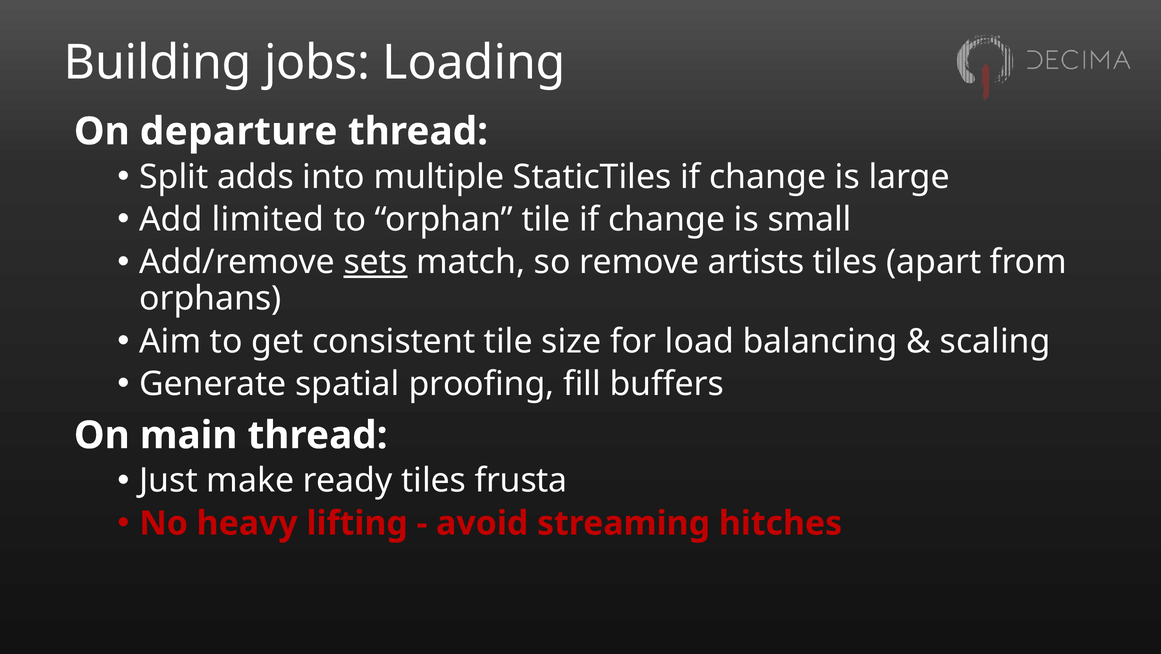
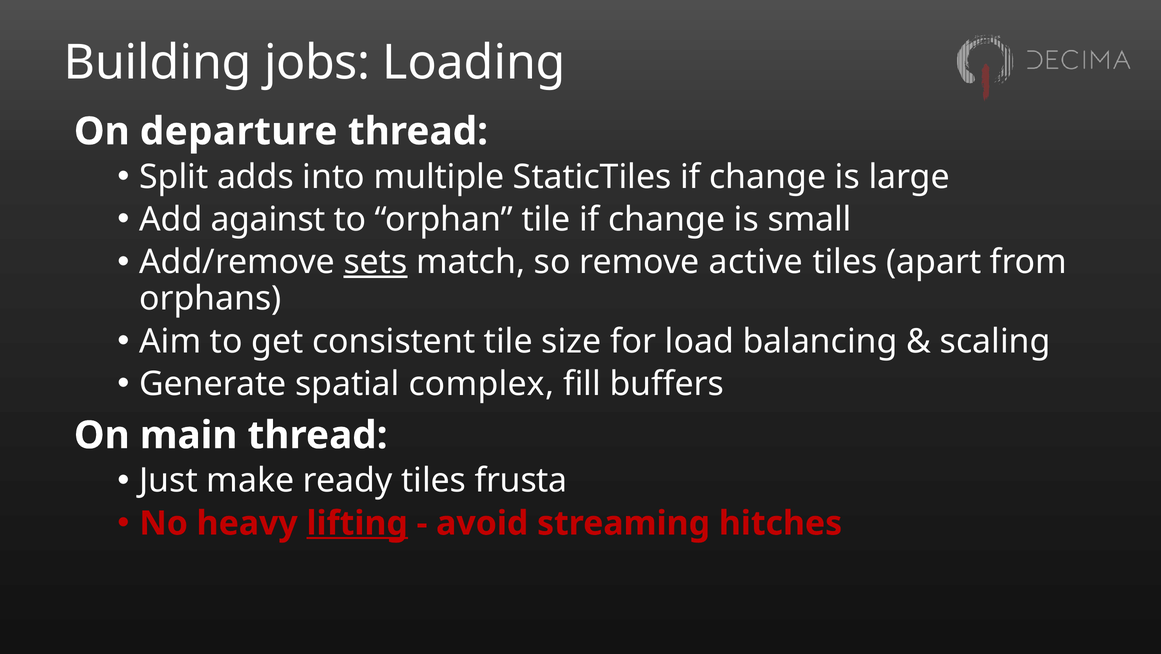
limited: limited -> against (268, 219)
artists: artists -> active (756, 262)
proofing: proofing -> complex (481, 384)
lifting underline: none -> present (357, 523)
